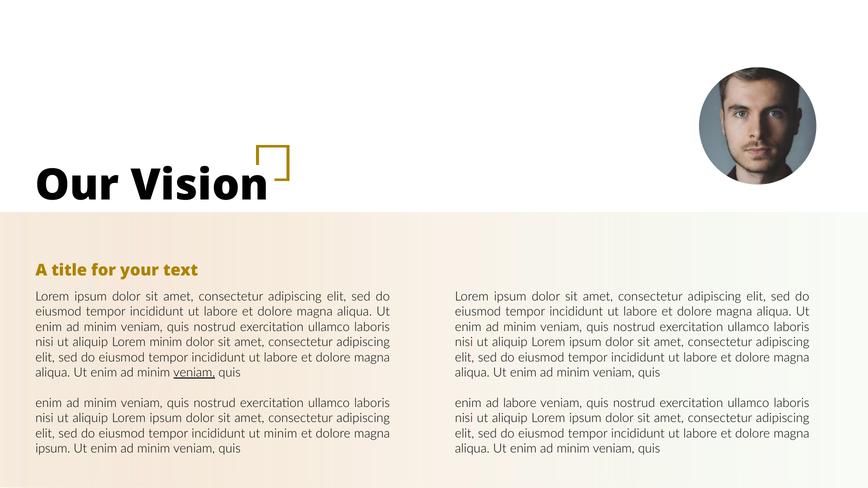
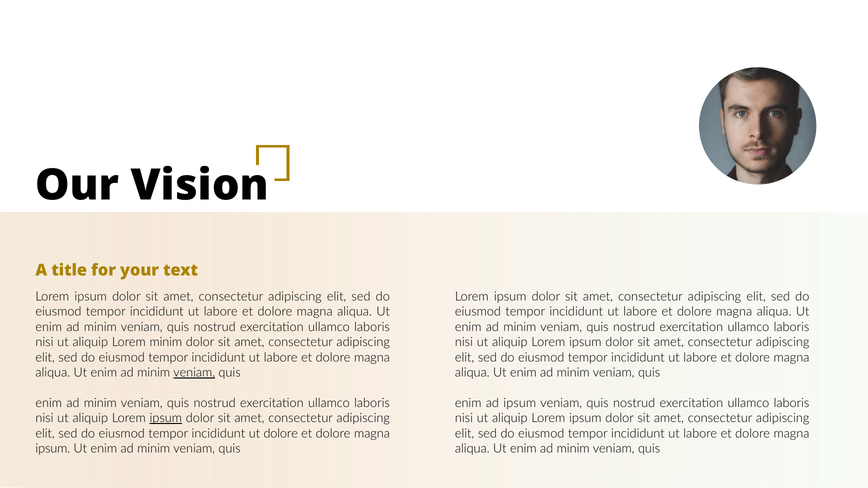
ad labore: labore -> ipsum (520, 403)
ipsum underline: none -> present (166, 418)
ut minim: minim -> dolore (281, 434)
